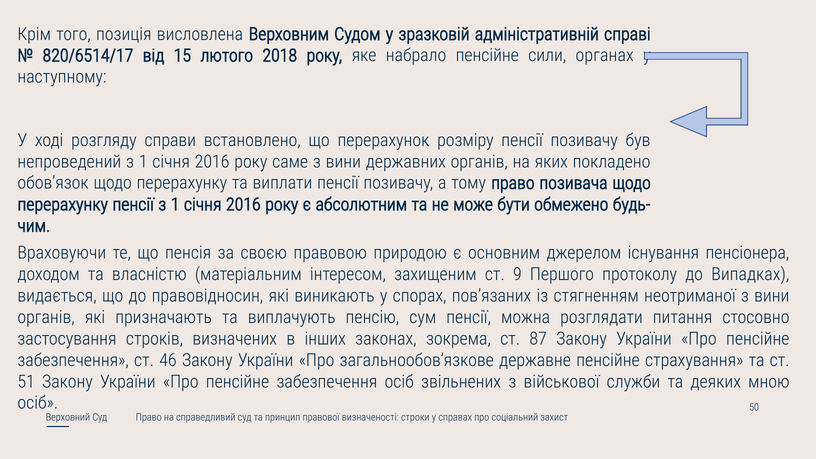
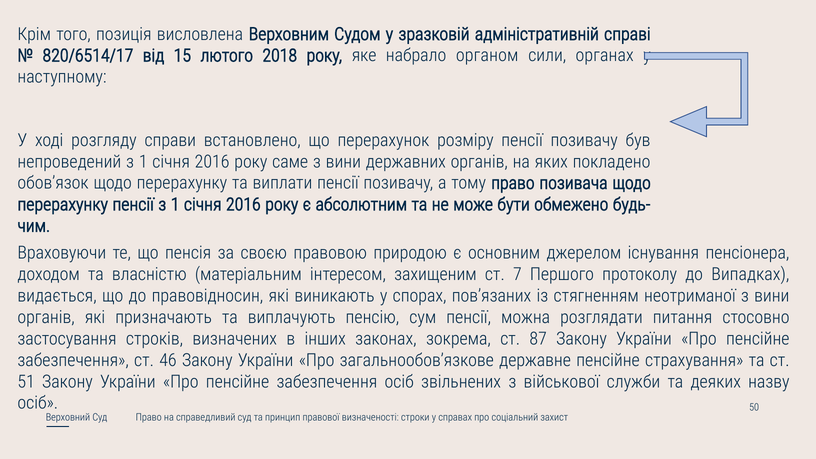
набрало пенсійне: пенсійне -> органом (487, 56)
9: 9 -> 7 (517, 275)
мною: мною -> назву (769, 382)
